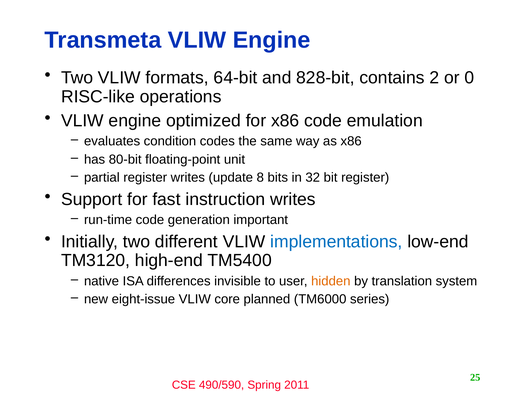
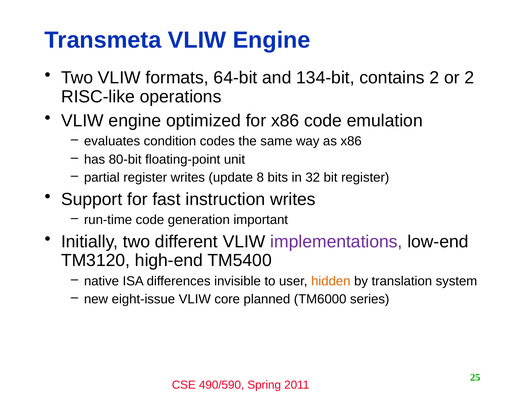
828-bit: 828-bit -> 134-bit (325, 78)
or 0: 0 -> 2 (469, 78)
implementations colour: blue -> purple (336, 241)
